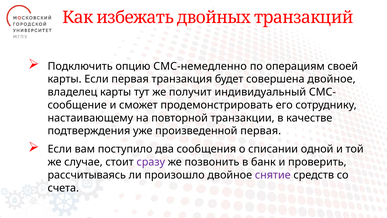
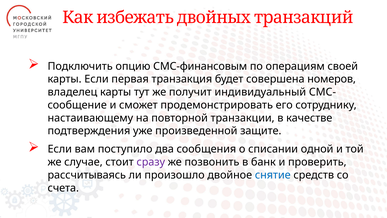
СМС-немедленно: СМС-немедленно -> СМС-финансовым (200, 66)
совершена двойное: двойное -> номеров (332, 79)
произведенной первая: первая -> защите (261, 131)
снятие colour: purple -> blue (273, 175)
